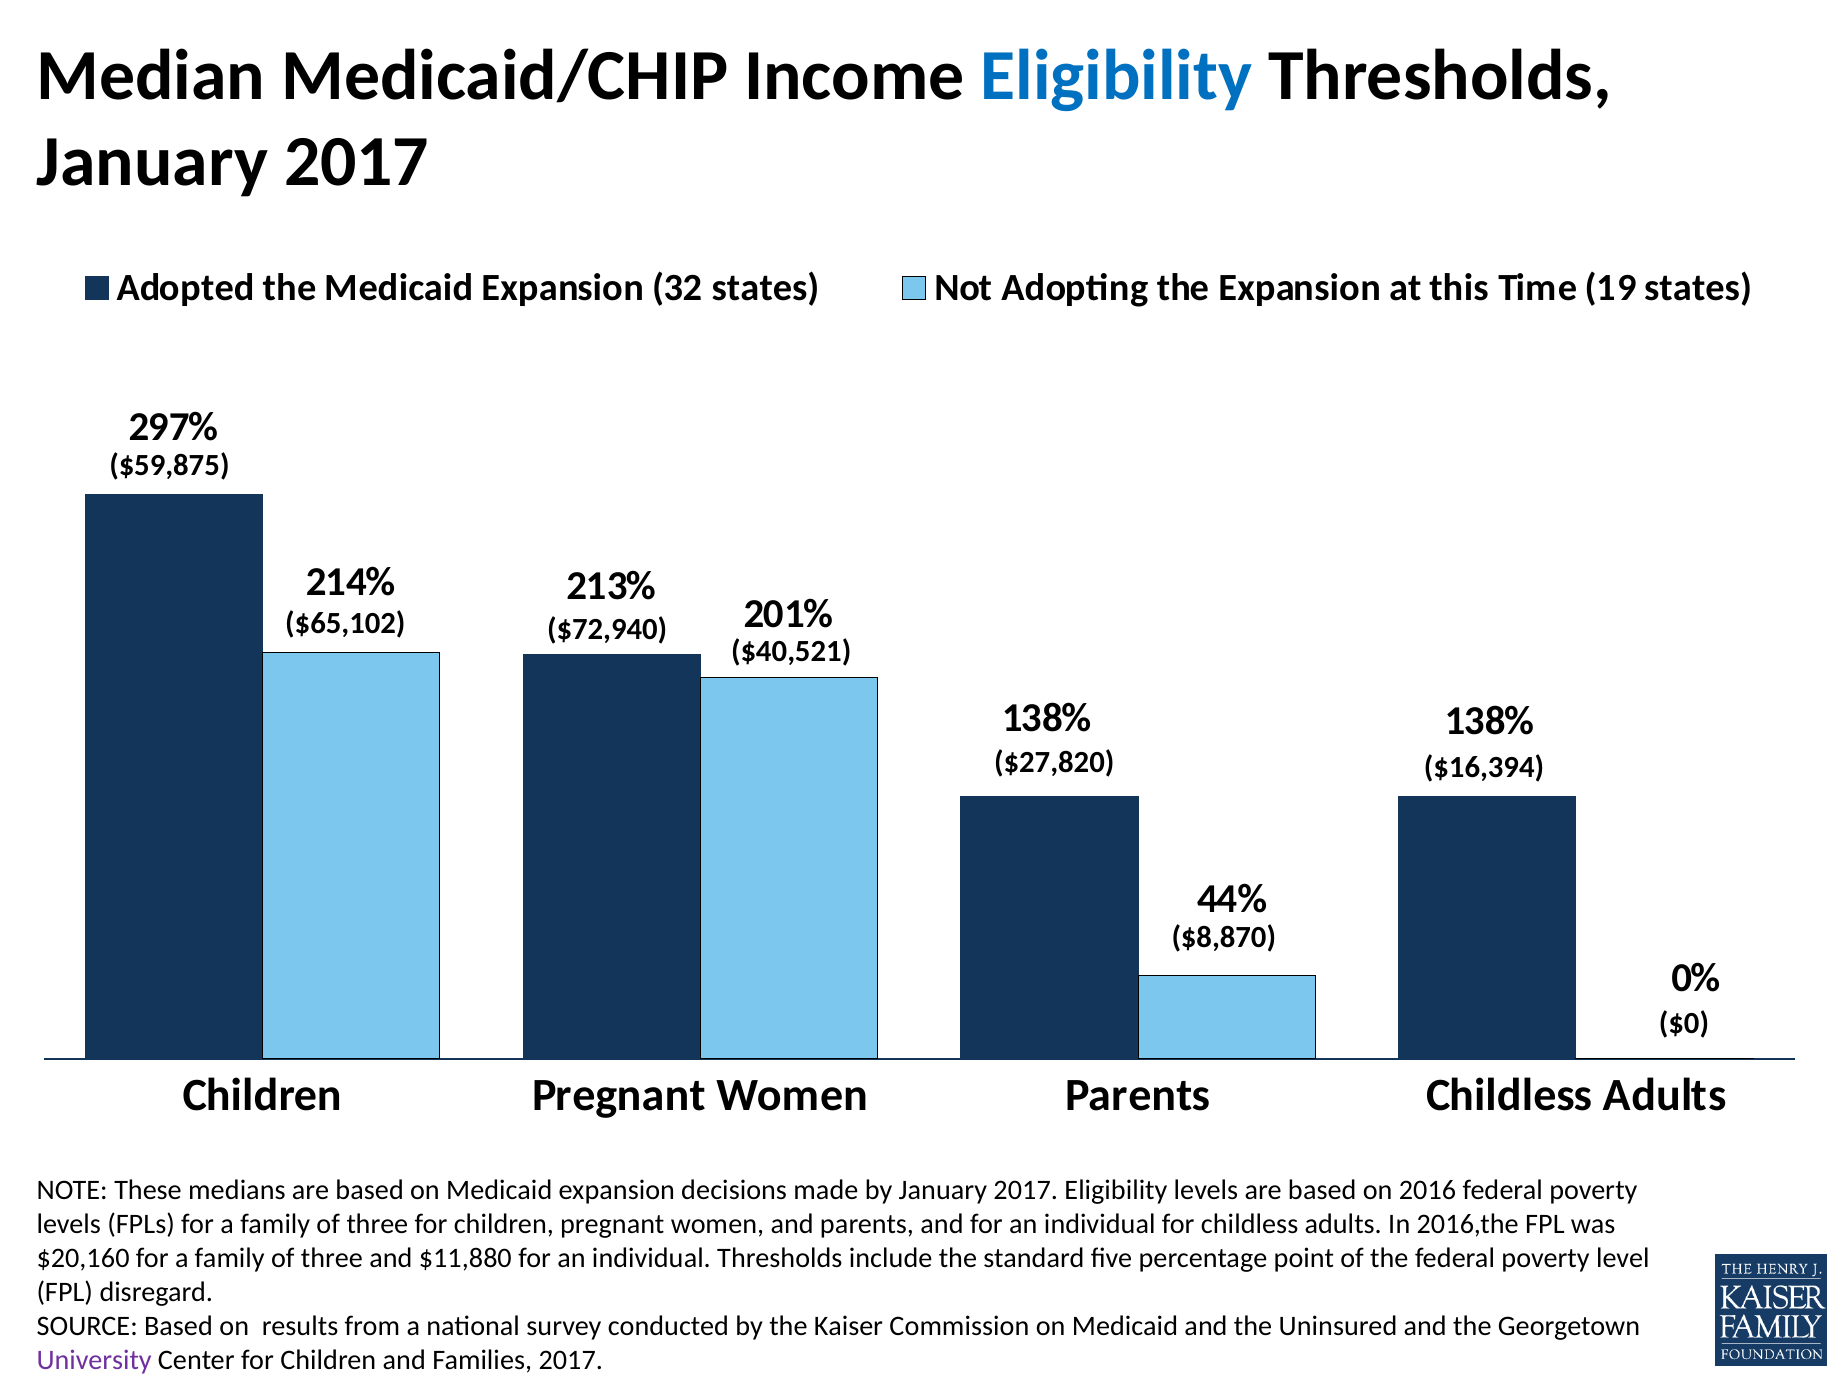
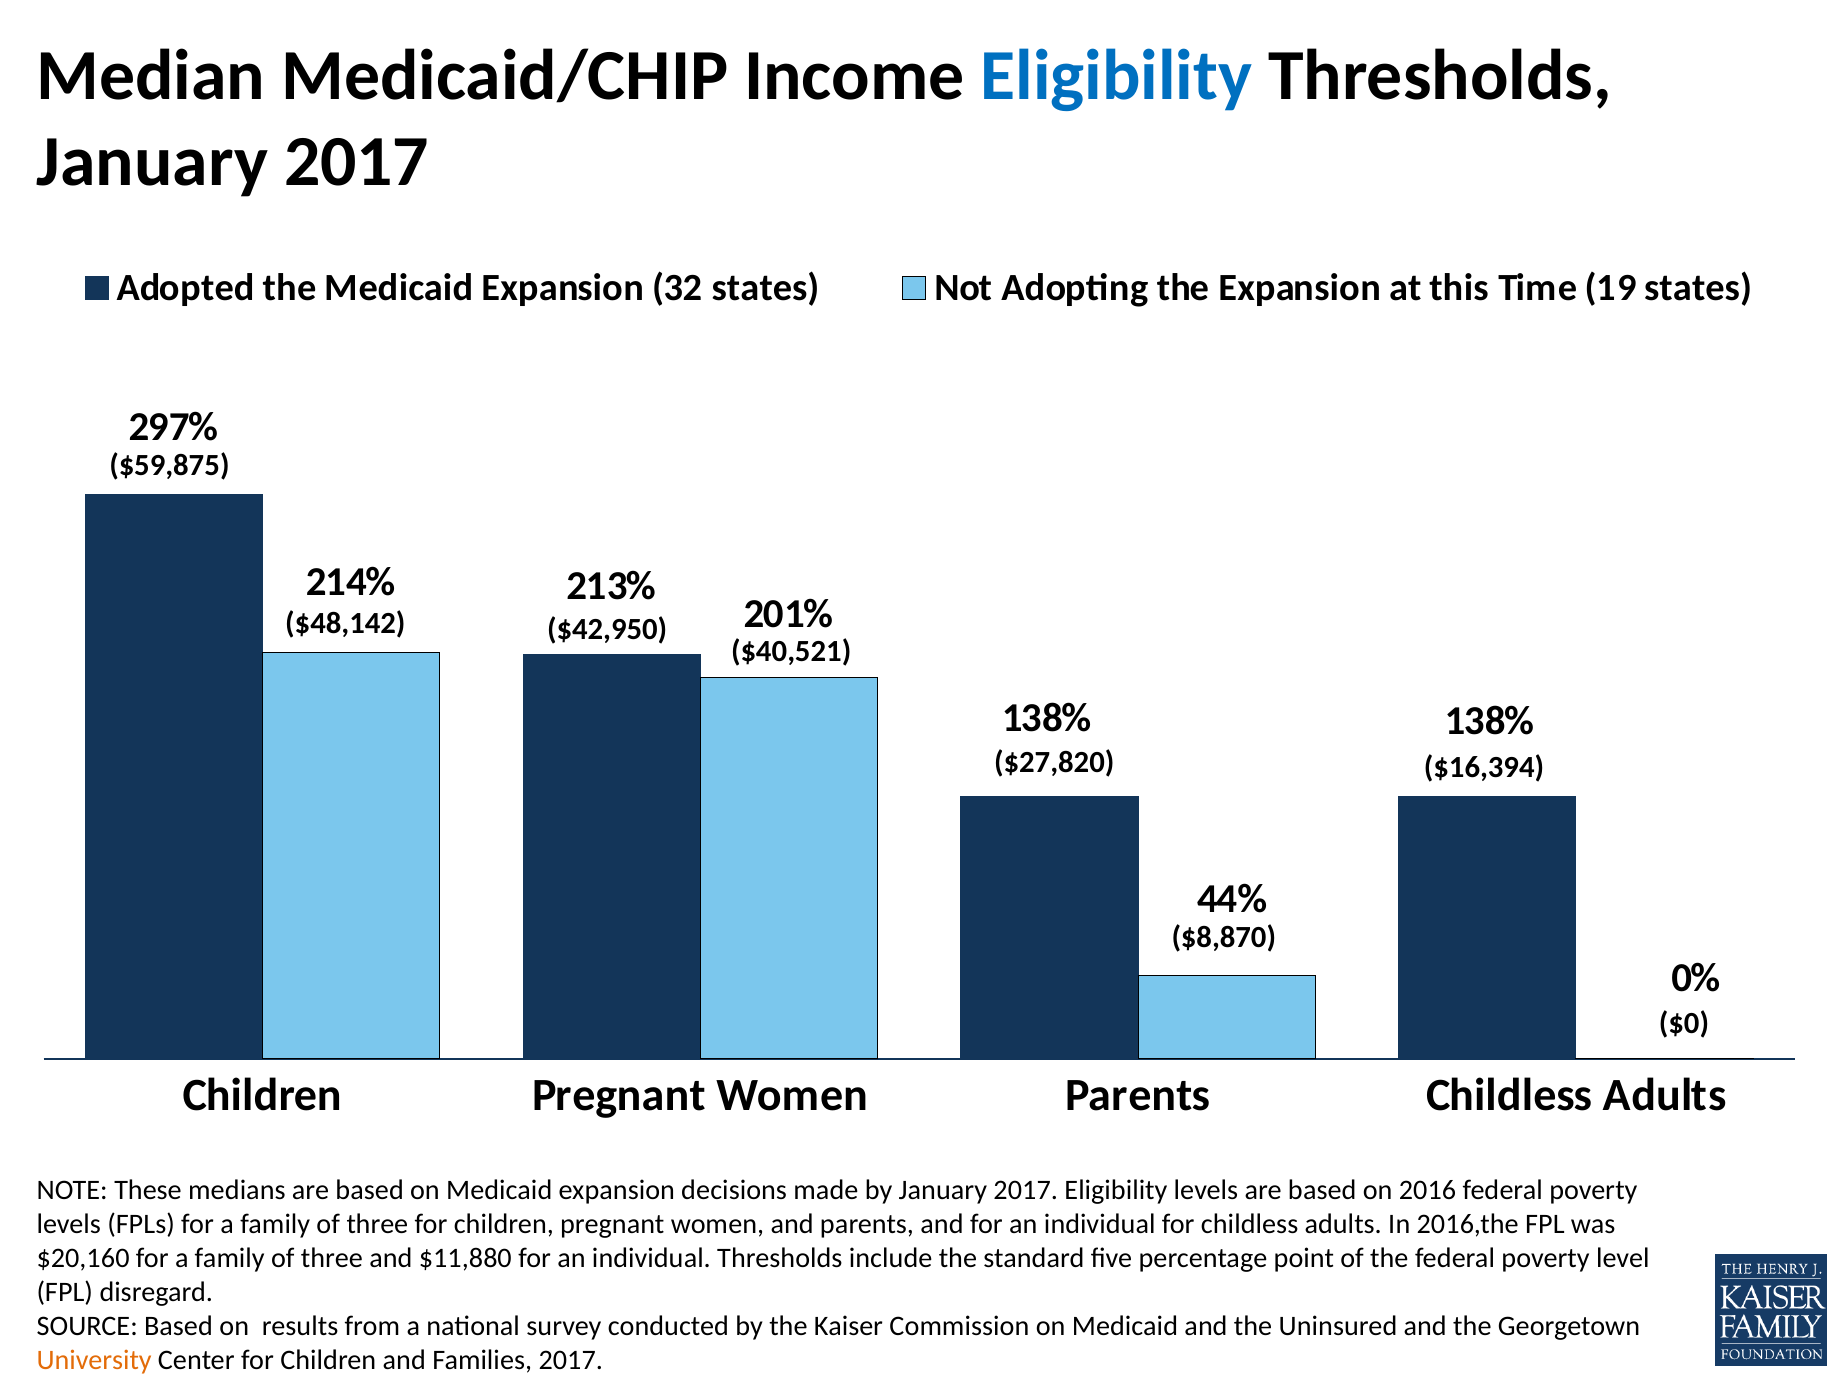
$65,102: $65,102 -> $48,142 (345, 624)
$72,940: $72,940 -> $42,950 (607, 629)
University colour: purple -> orange (94, 1360)
